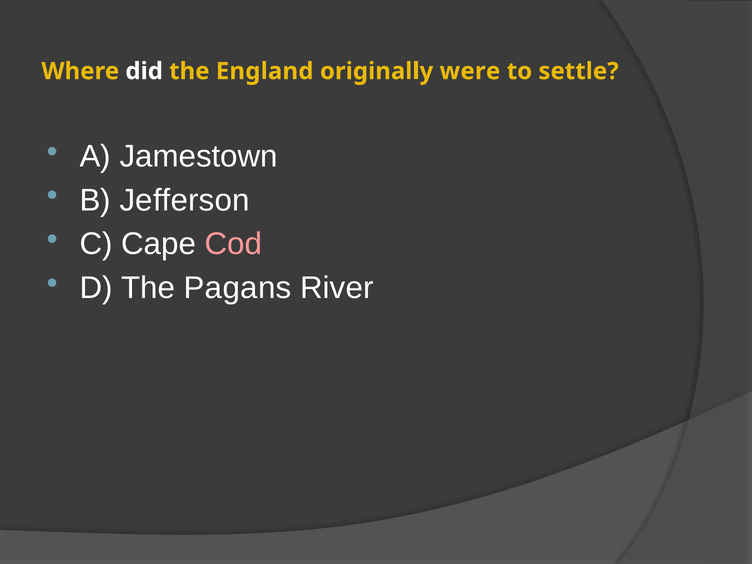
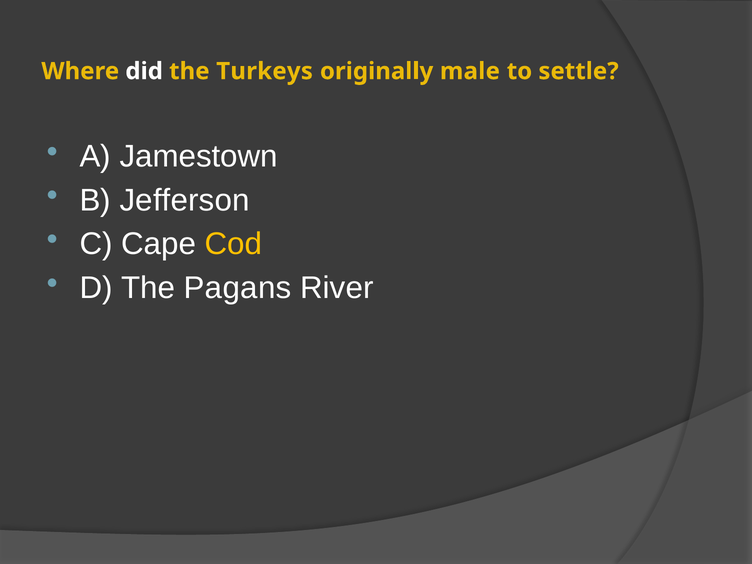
England: England -> Turkeys (265, 71)
were: were -> male (470, 71)
Cod colour: pink -> yellow (233, 244)
